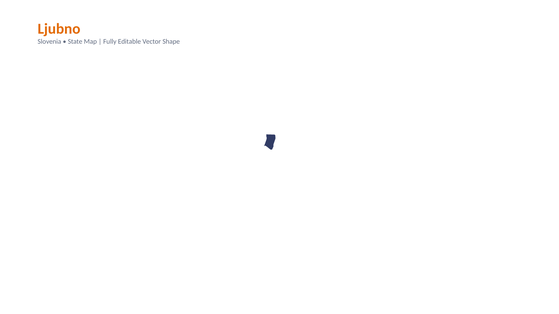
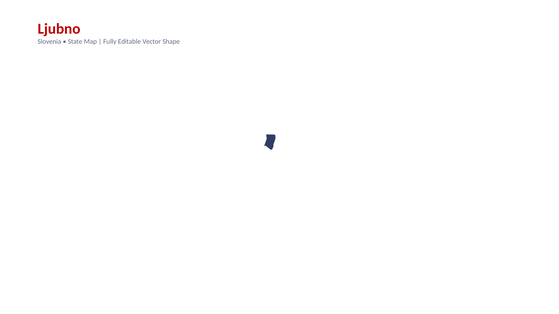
Ljubno colour: orange -> red (59, 29)
